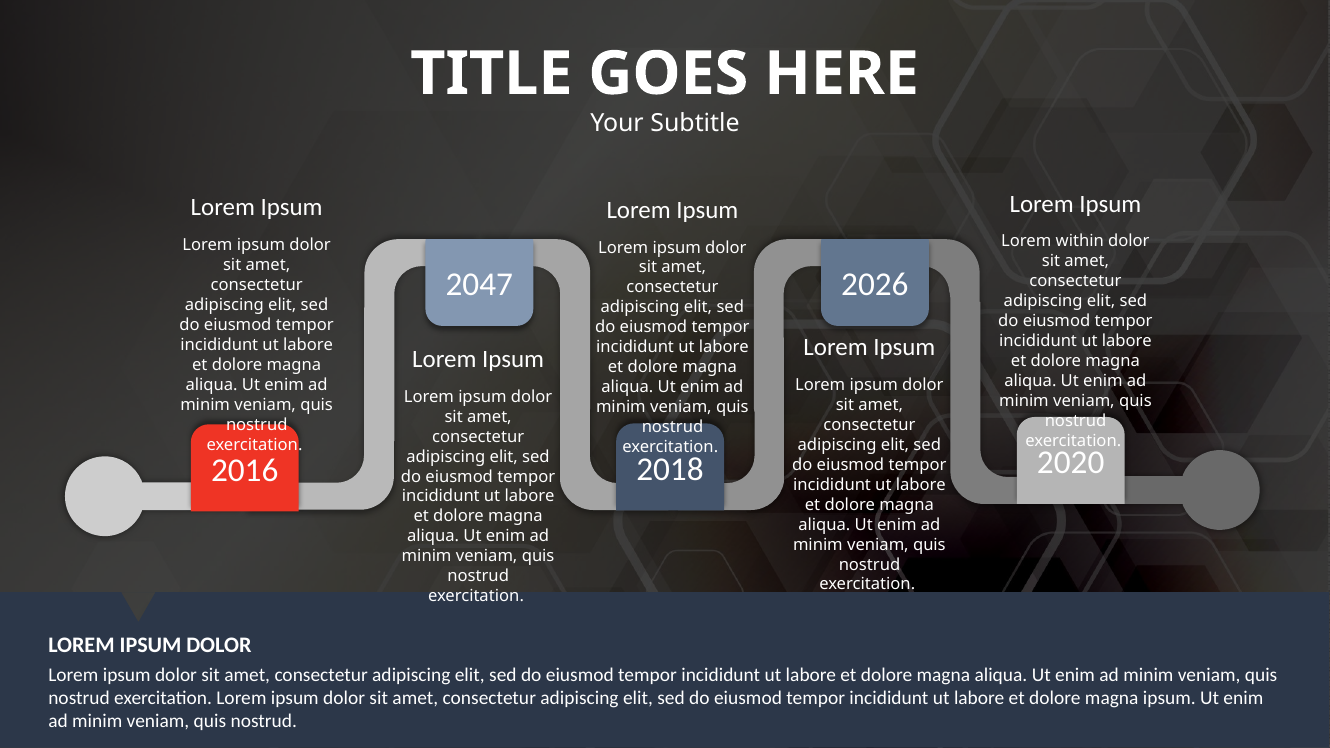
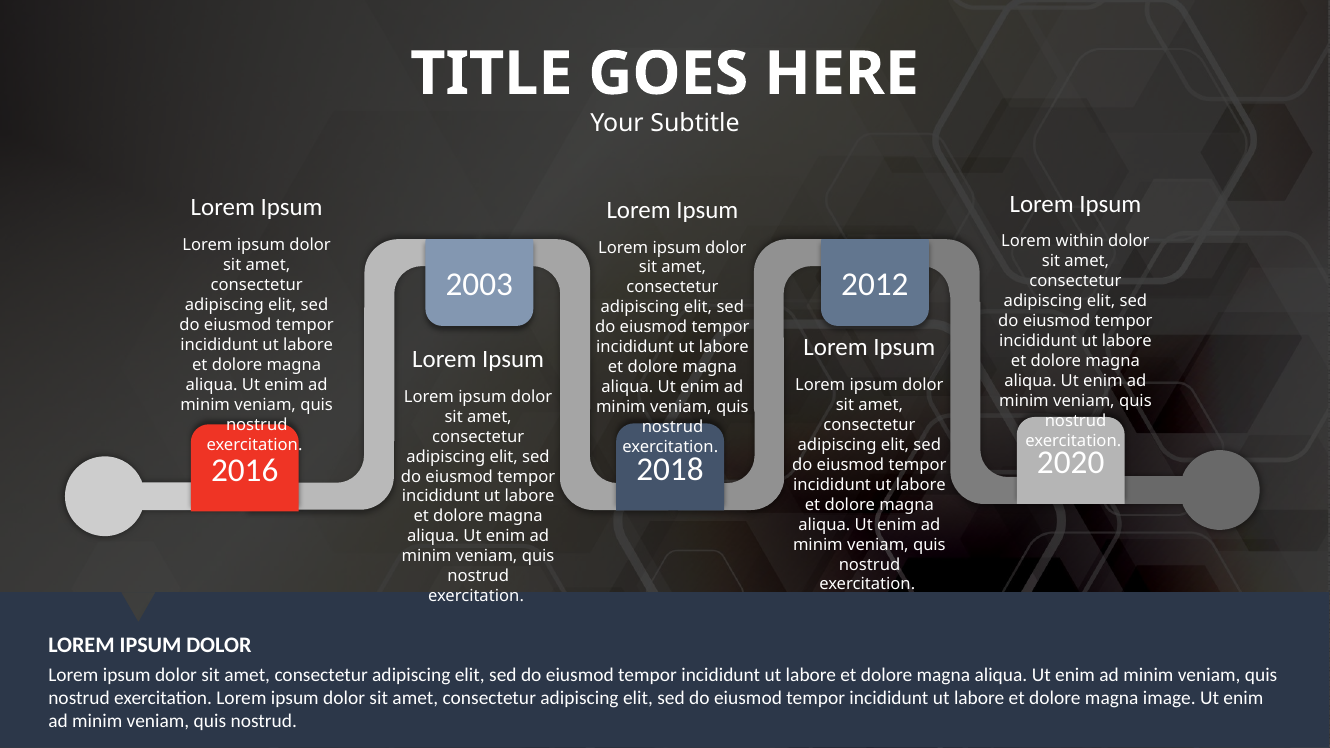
2047: 2047 -> 2003 (479, 285)
2026: 2026 -> 2012 (875, 285)
magna ipsum: ipsum -> image (1169, 698)
